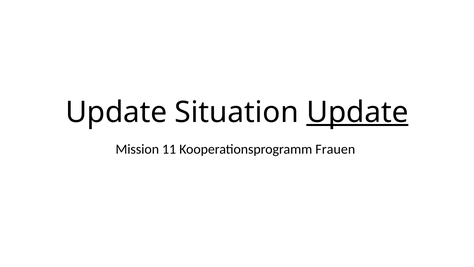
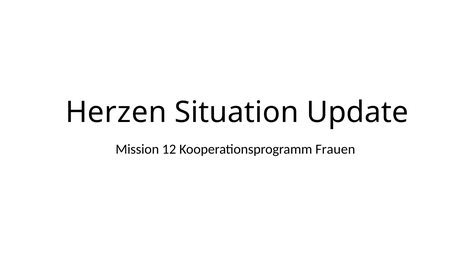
Update: Update -> Herzen (116, 112)
Update underline: present -> none (357, 112)
11: 11 -> 12 (169, 149)
